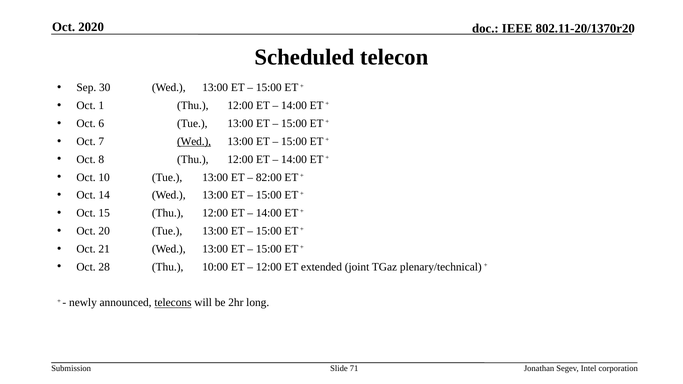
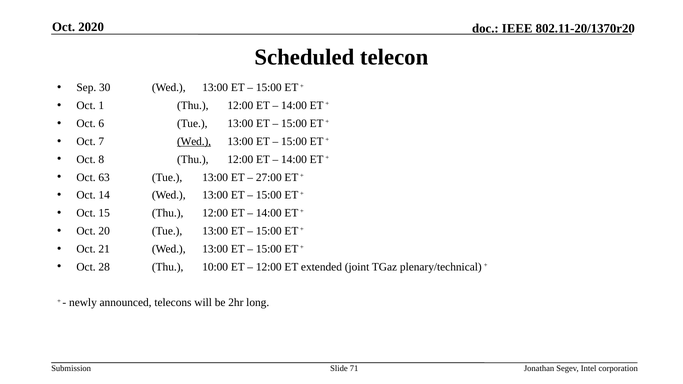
10: 10 -> 63 (104, 177)
82:00: 82:00 -> 27:00 (269, 177)
telecons underline: present -> none (173, 303)
